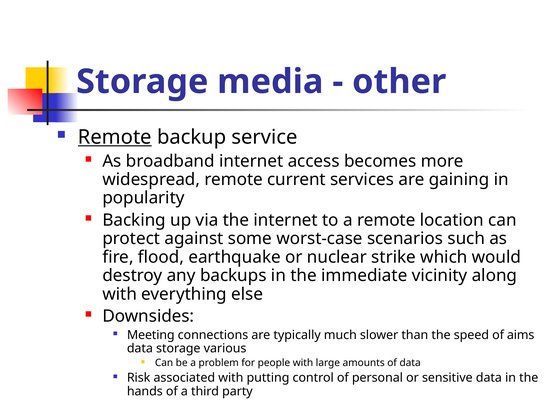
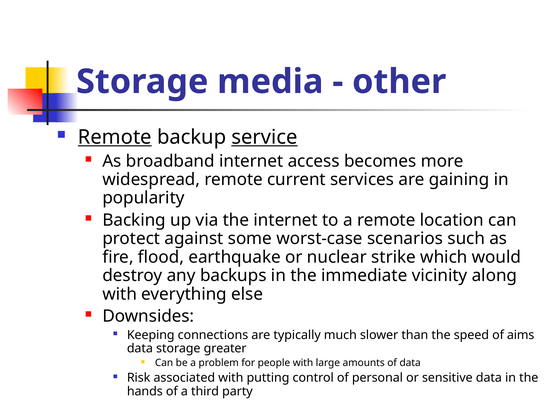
service underline: none -> present (265, 137)
Meeting: Meeting -> Keeping (151, 335)
various: various -> greater (225, 349)
